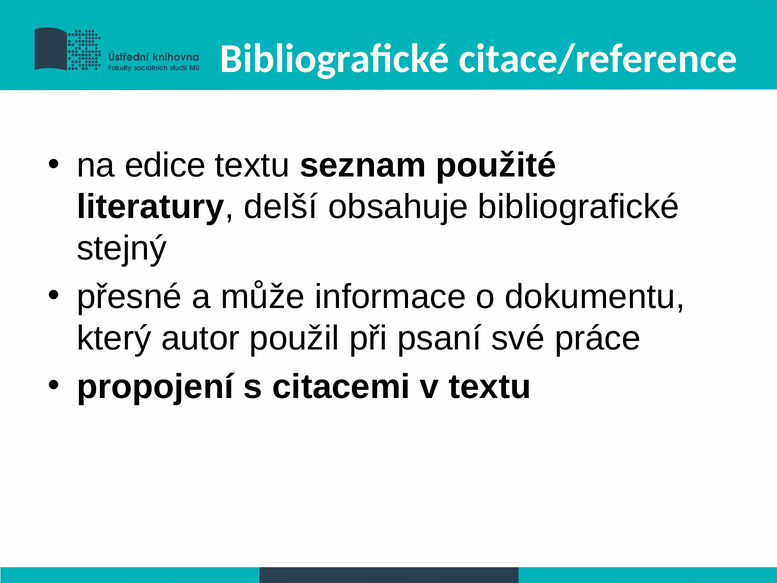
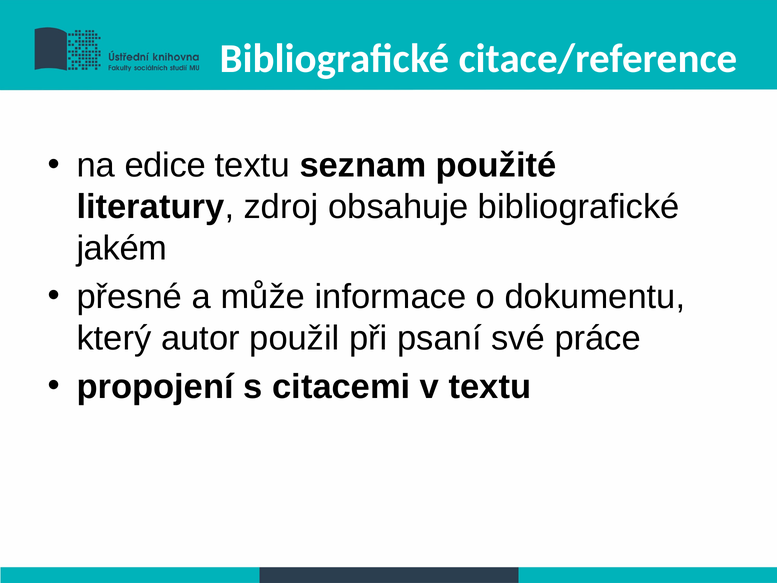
delší: delší -> zdroj (281, 207)
stejný: stejný -> jakém (122, 248)
